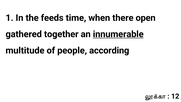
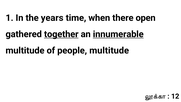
feeds: feeds -> years (52, 18)
together underline: none -> present (61, 34)
people according: according -> multitude (109, 50)
